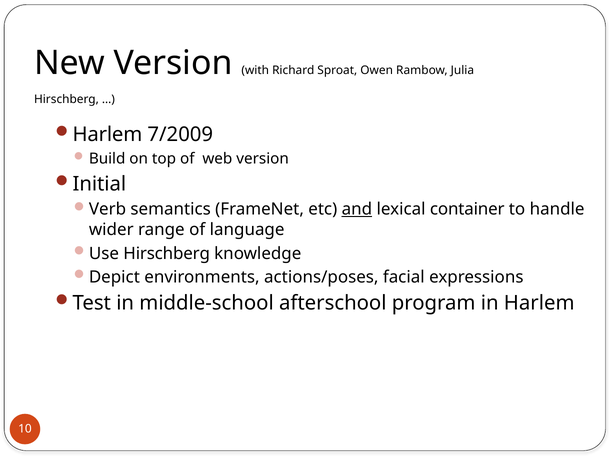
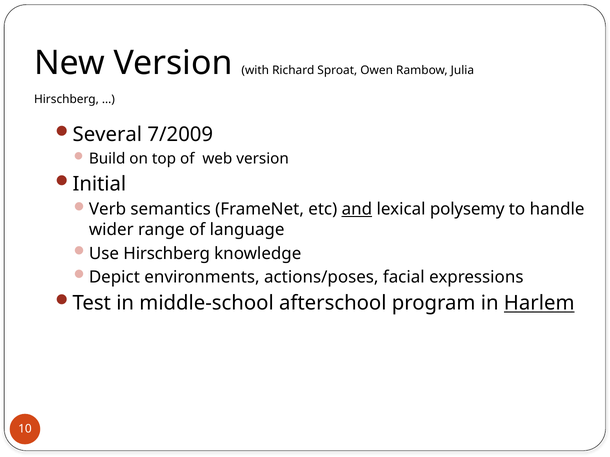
Harlem: Harlem -> Several (107, 135)
container: container -> polysemy (467, 210)
Harlem underline: none -> present (539, 304)
